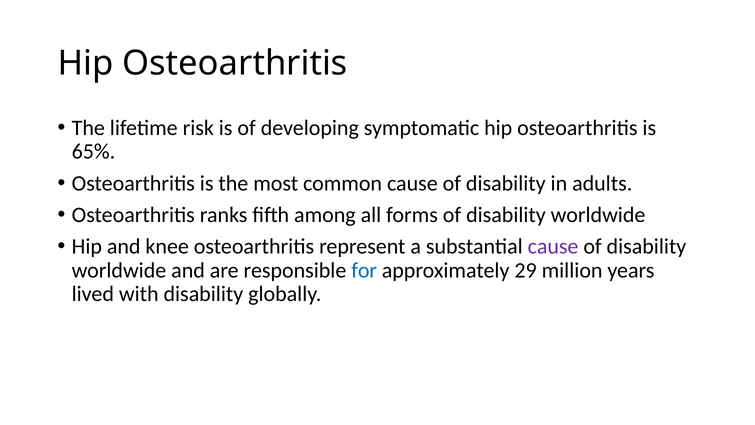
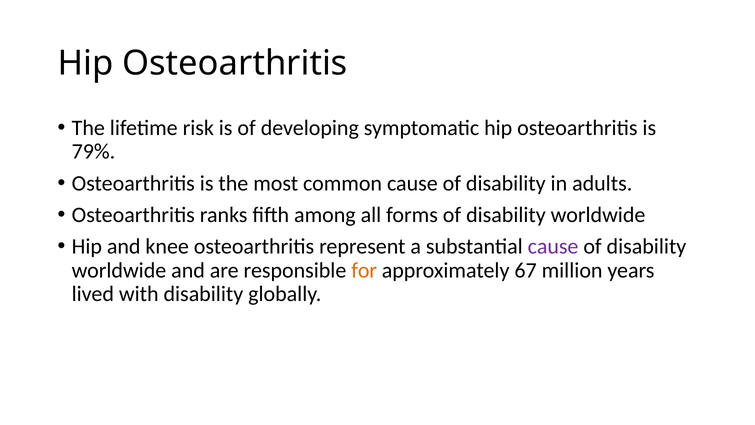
65%: 65% -> 79% (93, 151)
for colour: blue -> orange (364, 270)
29: 29 -> 67 (526, 270)
